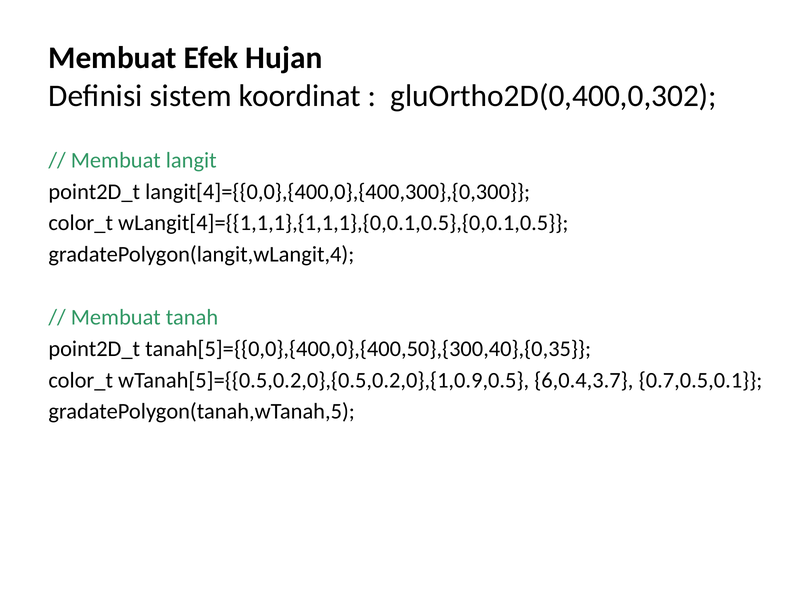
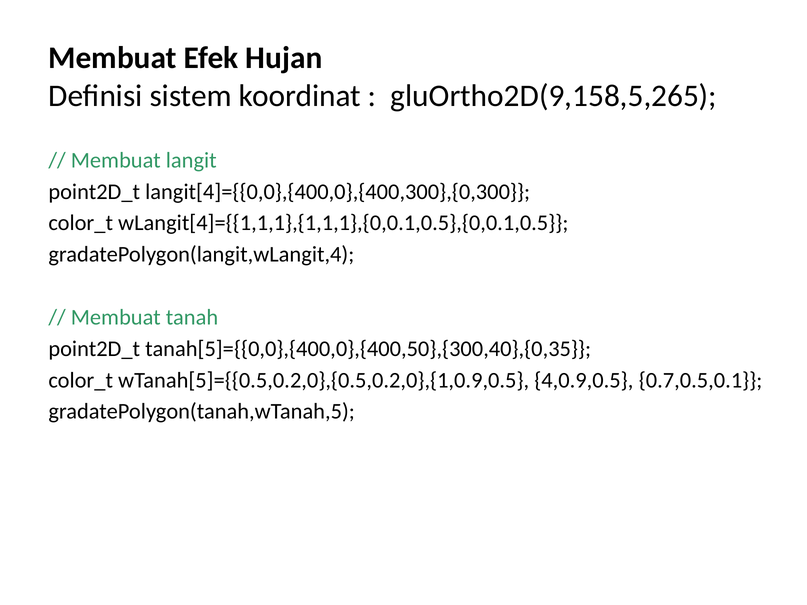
gluOrtho2D(0,400,0,302: gluOrtho2D(0,400,0,302 -> gluOrtho2D(9,158,5,265 (554, 96)
6,0.4,3.7: 6,0.4,3.7 -> 4,0.9,0.5 (584, 380)
